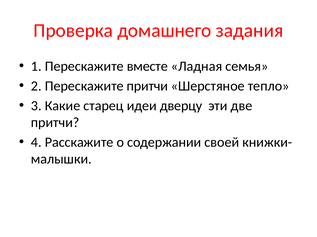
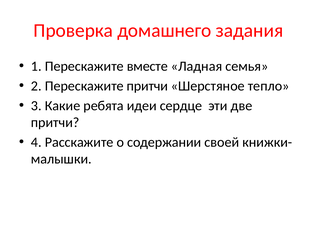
старец: старец -> ребята (104, 106)
дверцу: дверцу -> сердце (181, 106)
